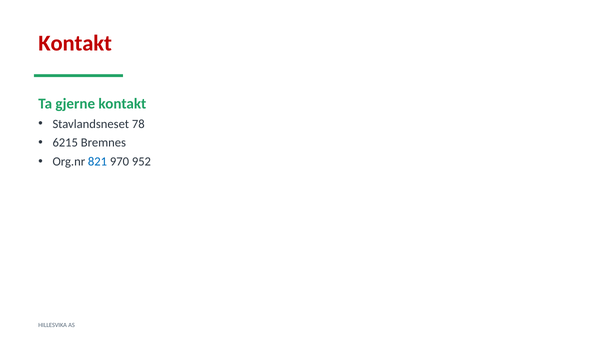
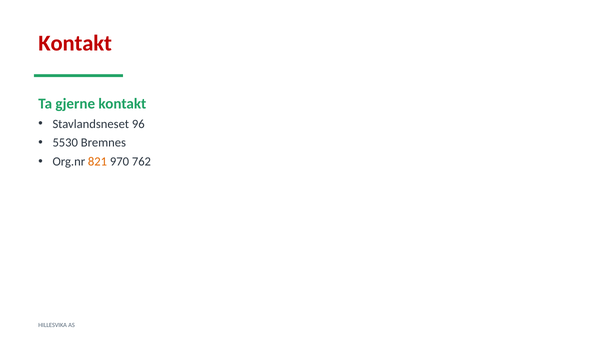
78: 78 -> 96 (138, 124)
6215: 6215 -> 5530 (65, 143)
821 colour: blue -> orange (97, 162)
952: 952 -> 762 (141, 162)
